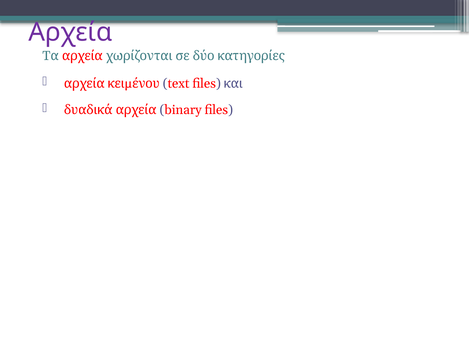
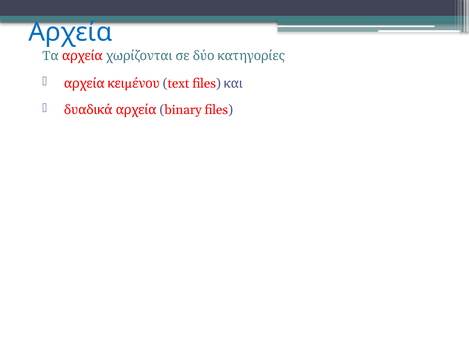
Αρχεία colour: purple -> blue (70, 32)
